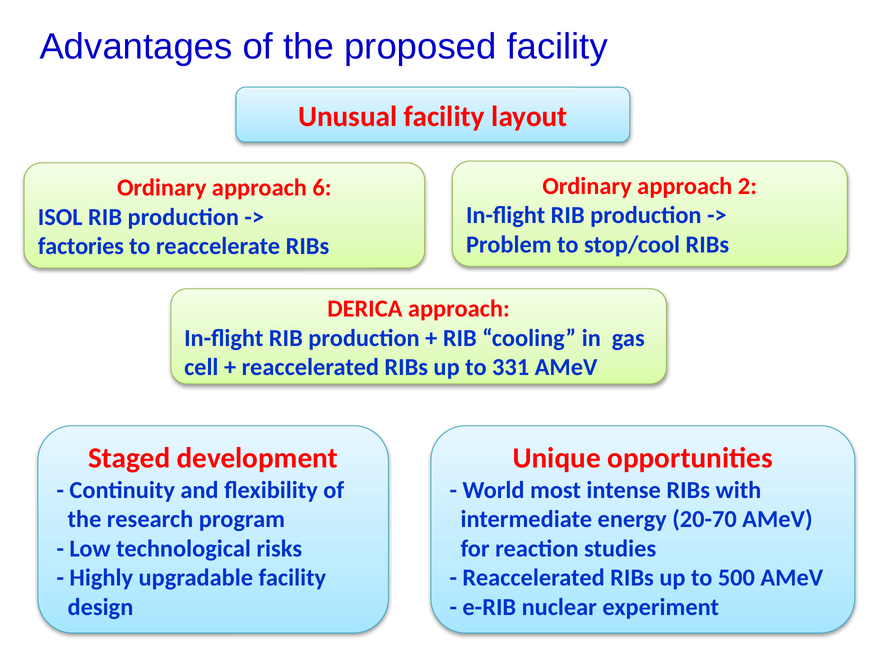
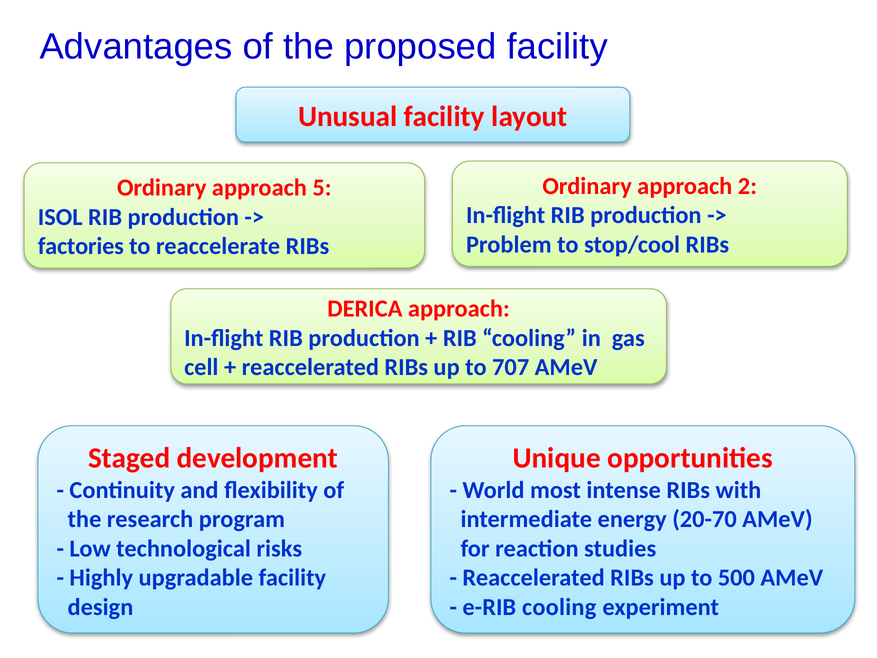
6: 6 -> 5 (322, 188)
331: 331 -> 707 (511, 367)
e-RIB nuclear: nuclear -> cooling (559, 607)
